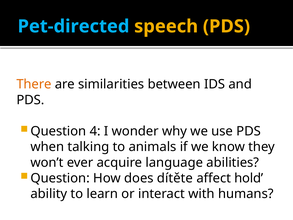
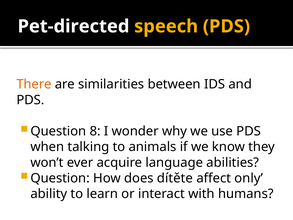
Pet-directed colour: light blue -> white (73, 26)
4: 4 -> 8 (95, 131)
hold: hold -> only (249, 178)
